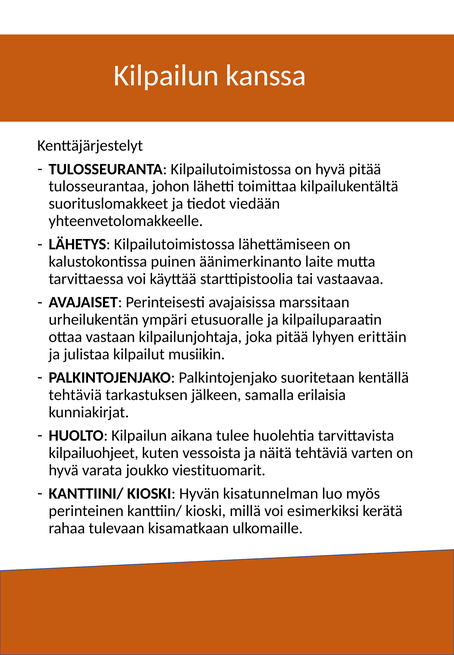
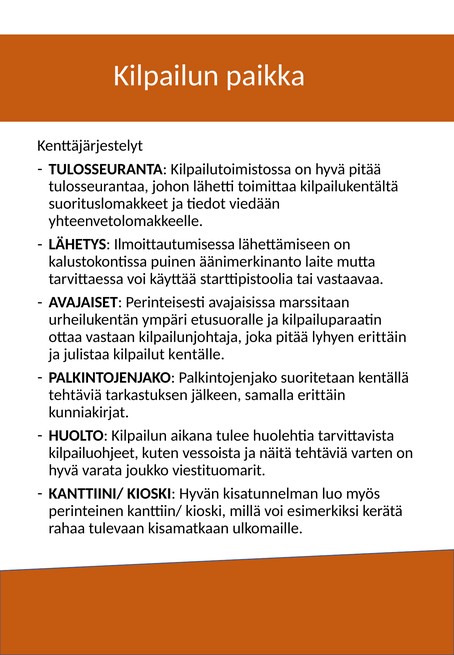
kanssa: kanssa -> paikka (266, 76)
LÄHETYS Kilpailutoimistossa: Kilpailutoimistossa -> Ilmoittautumisessa (174, 245)
musiikin: musiikin -> kentälle (196, 355)
samalla erilaisia: erilaisia -> erittäin (322, 395)
